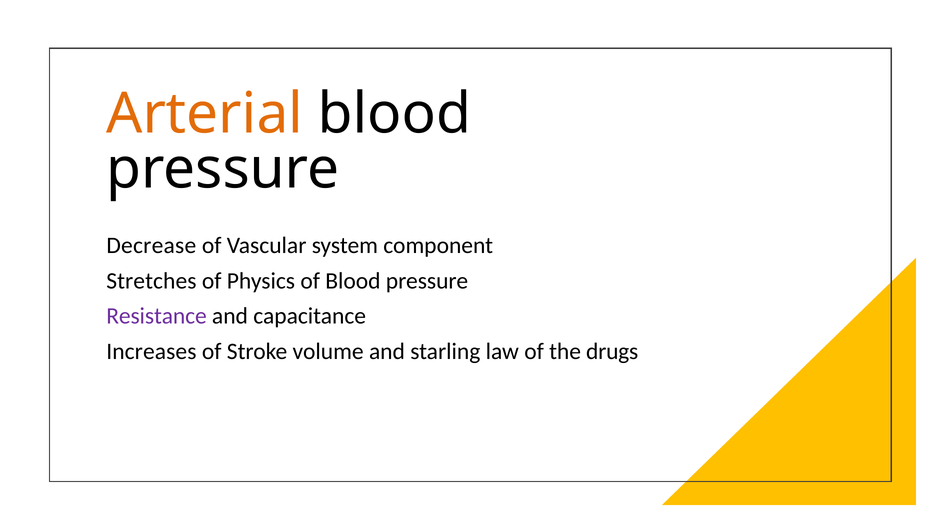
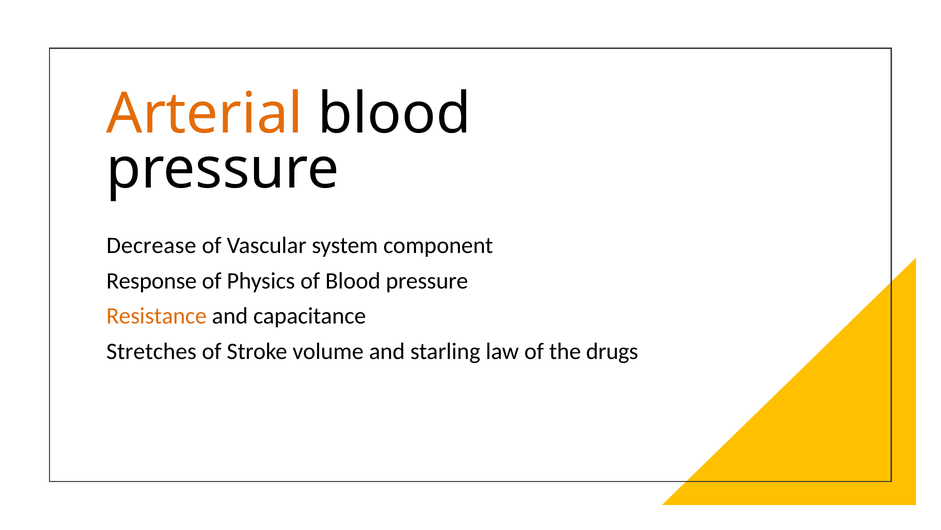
Stretches: Stretches -> Response (152, 281)
Resistance colour: purple -> orange (156, 316)
Increases: Increases -> Stretches (151, 351)
